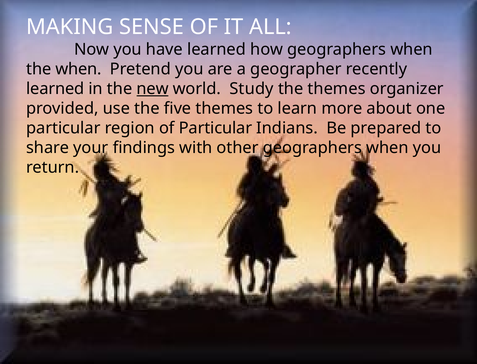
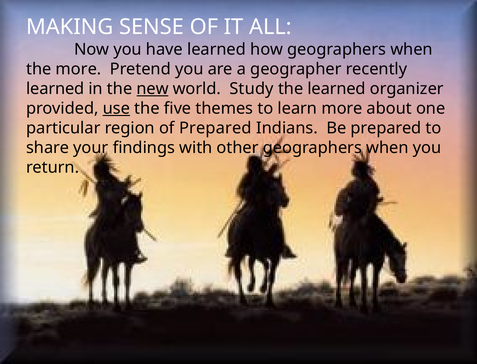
the when: when -> more (78, 69)
the themes: themes -> learned (337, 89)
use underline: none -> present (116, 108)
of Particular: Particular -> Prepared (215, 128)
